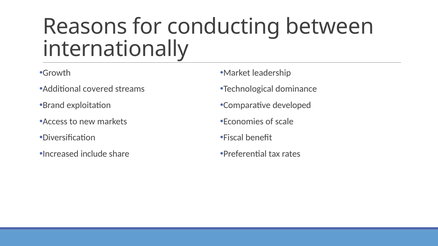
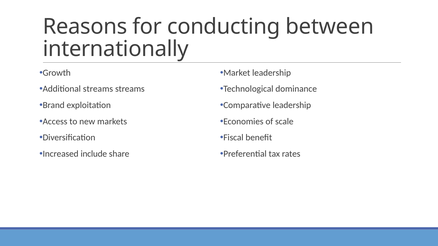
Additional covered: covered -> streams (98, 89)
Comparative developed: developed -> leadership (292, 105)
